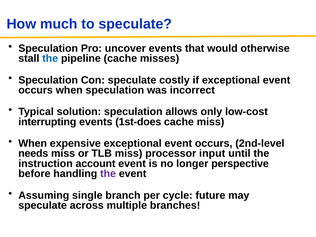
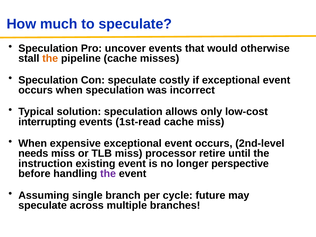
the colour: blue -> orange (50, 58)
1st-does: 1st-does -> 1st-read (138, 122)
input: input -> retire (212, 154)
account: account -> existing (95, 164)
